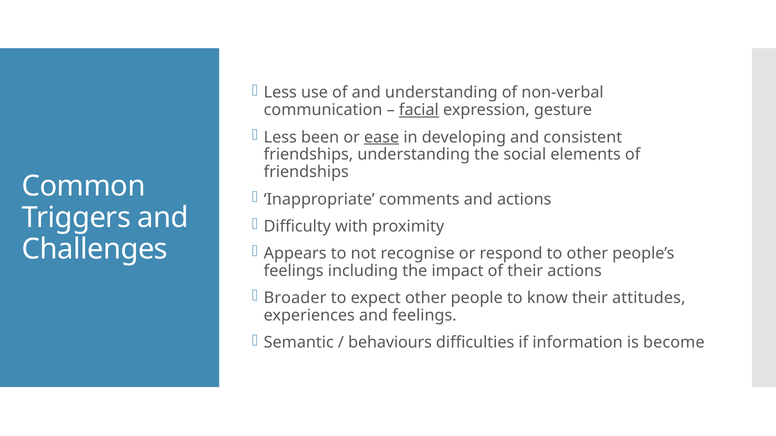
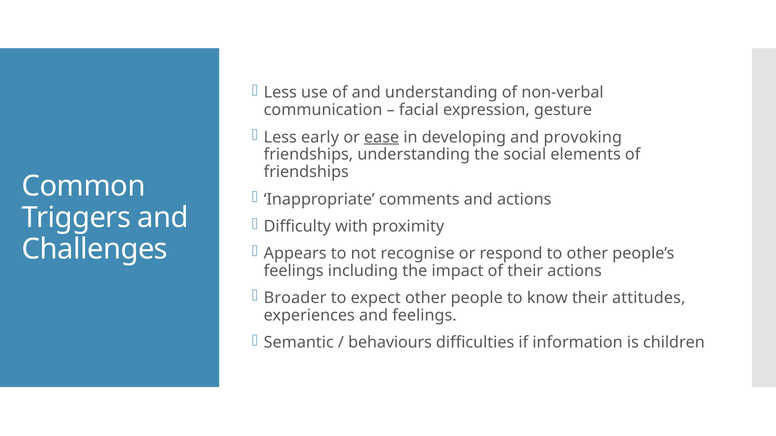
facial underline: present -> none (419, 110)
been: been -> early (320, 137)
consistent: consistent -> provoking (583, 137)
become: become -> children (674, 343)
